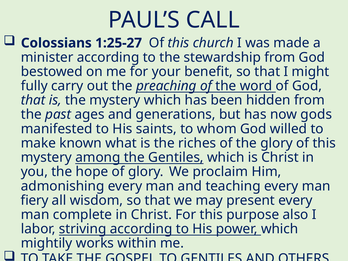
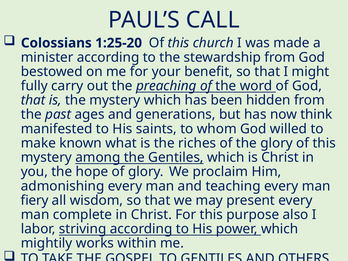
1:25-27: 1:25-27 -> 1:25-20 (119, 43)
gods: gods -> think (316, 115)
